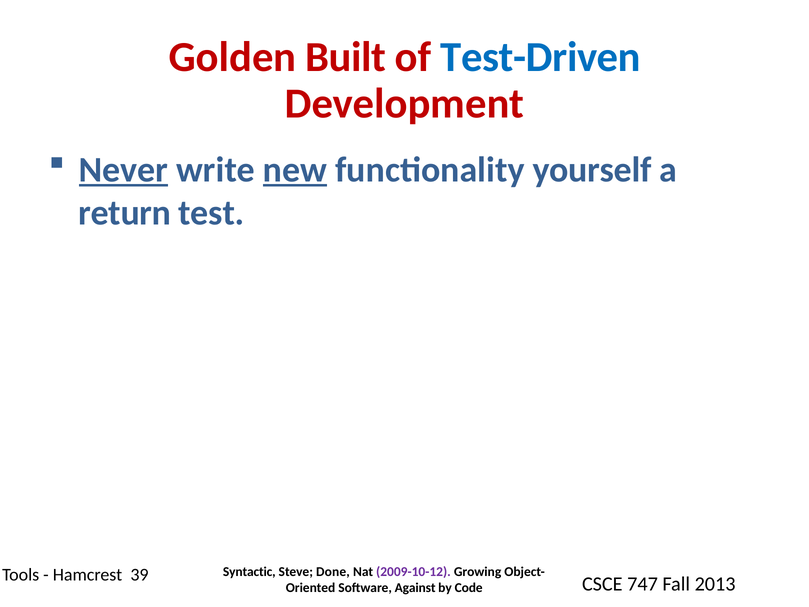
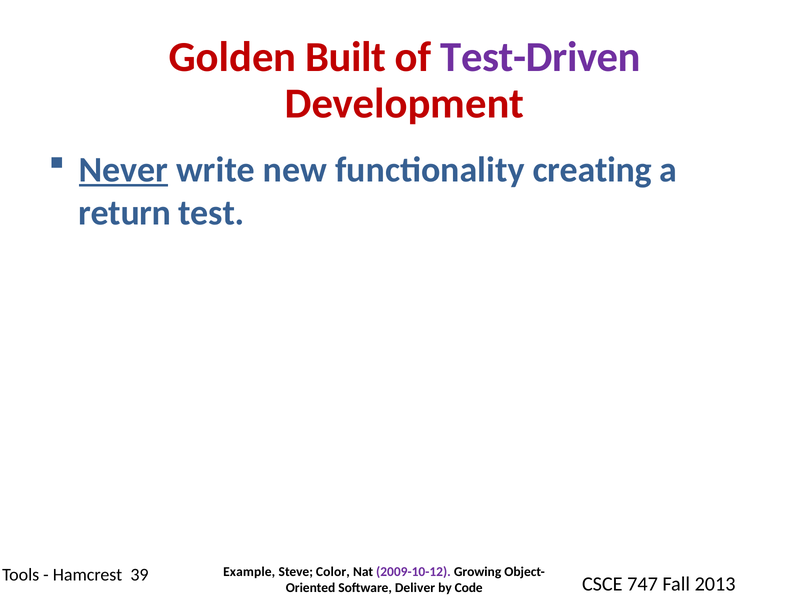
Test-Driven colour: blue -> purple (541, 57)
new underline: present -> none (295, 170)
yourself: yourself -> creating (592, 170)
Syntactic: Syntactic -> Example (249, 571)
Done: Done -> Color (333, 571)
Against: Against -> Deliver (415, 588)
